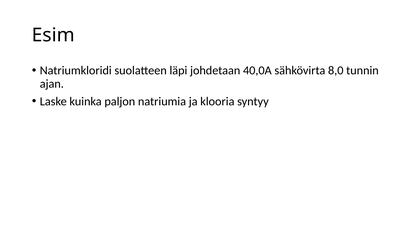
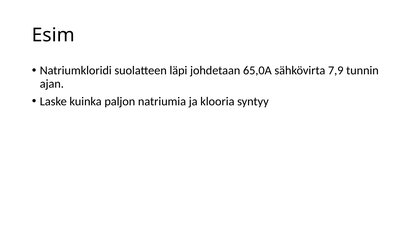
40,0A: 40,0A -> 65,0A (257, 71)
8,0: 8,0 -> 7,9 (336, 71)
